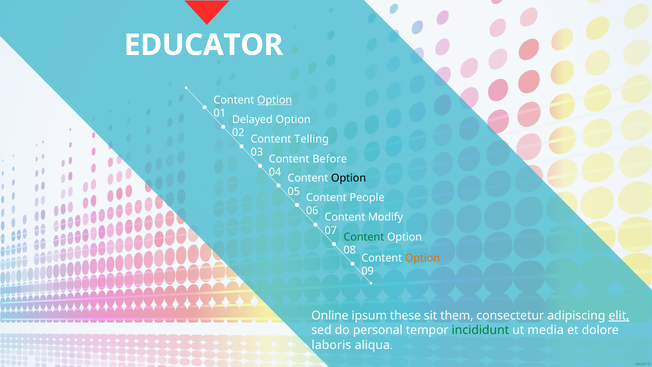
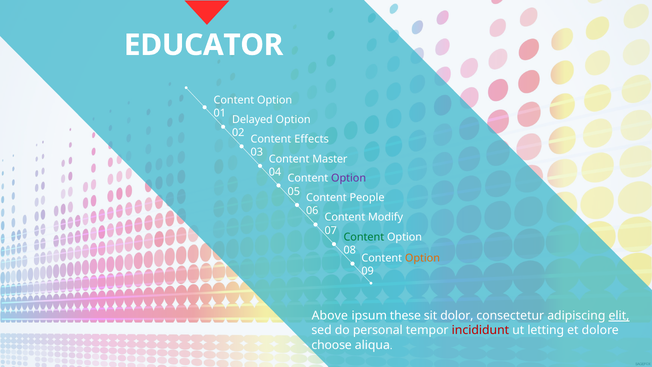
Option underline: present -> none (275, 100)
Telling: Telling -> Effects (312, 139)
Before: Before -> Master (330, 159)
Option colour: black -> purple (349, 178)
Online: Online -> Above (330, 315)
them: them -> dolor (457, 315)
incididunt colour: green -> red (480, 330)
media: media -> letting (546, 330)
laboris: laboris -> choose (332, 345)
